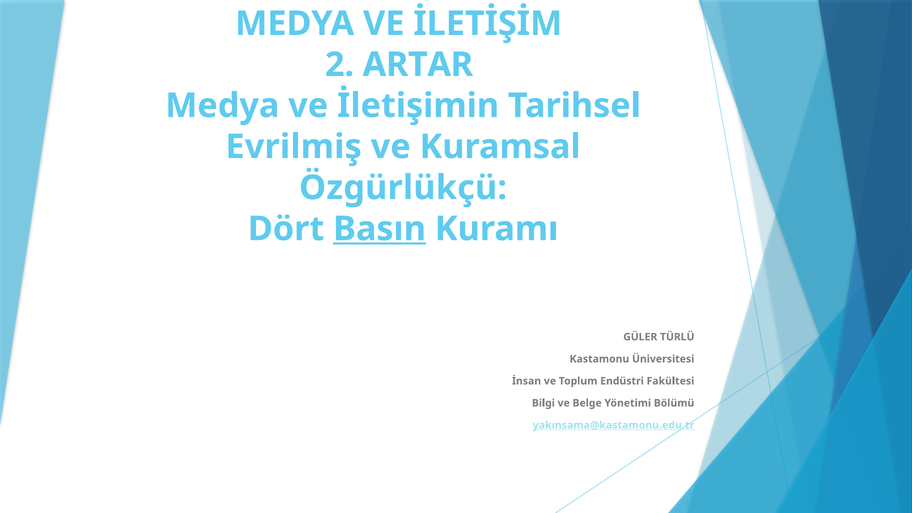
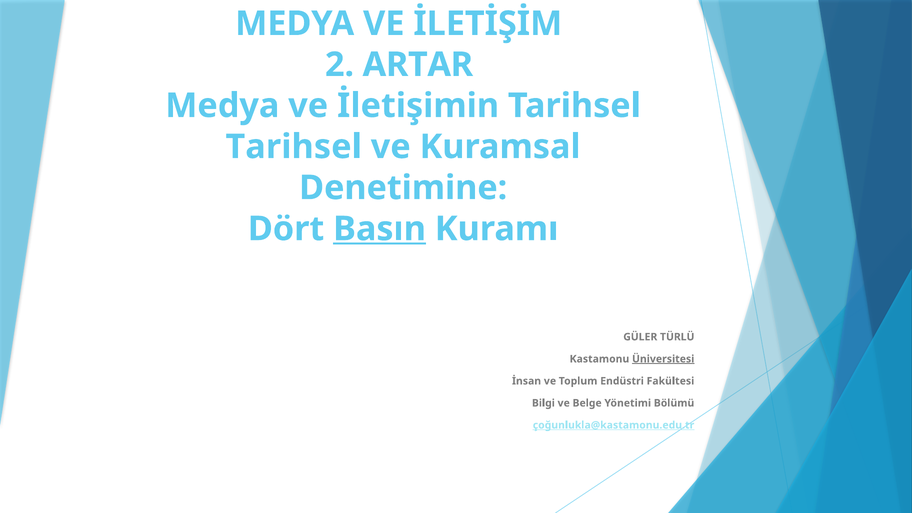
Evrilmiş: Evrilmiş -> Tarihsel (294, 147)
Özgürlükçü: Özgürlükçü -> Denetimine (403, 188)
Üniversitesi underline: none -> present (663, 359)
yakınsama@kastamonu.edu.tr: yakınsama@kastamonu.edu.tr -> çoğunlukla@kastamonu.edu.tr (613, 425)
